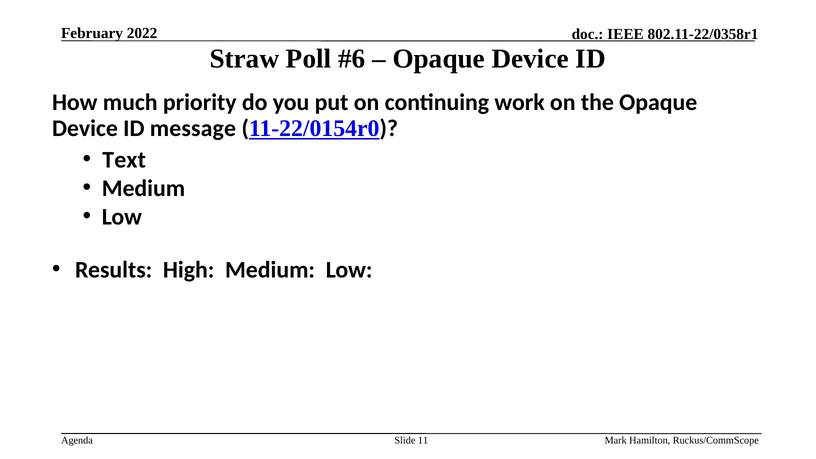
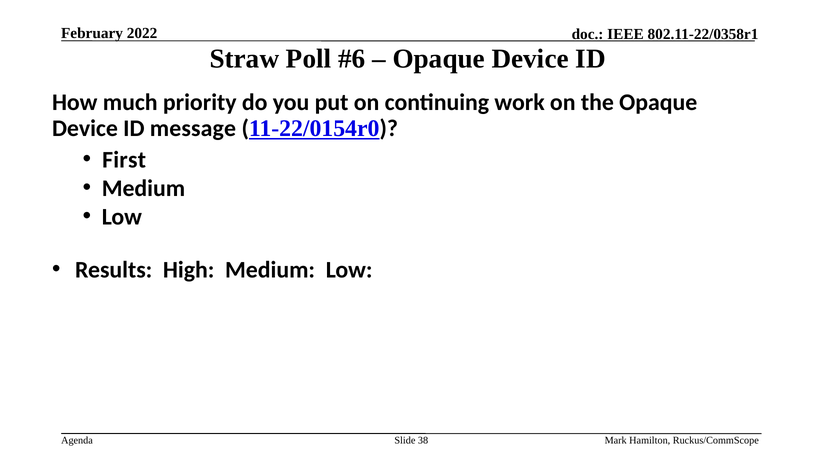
Text: Text -> First (124, 160)
11: 11 -> 38 (423, 440)
